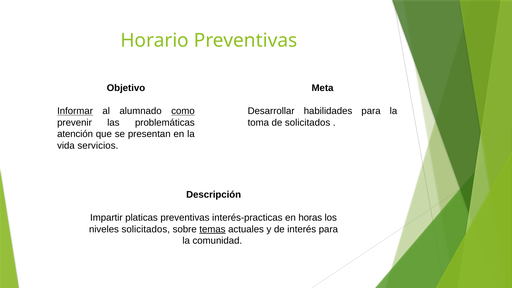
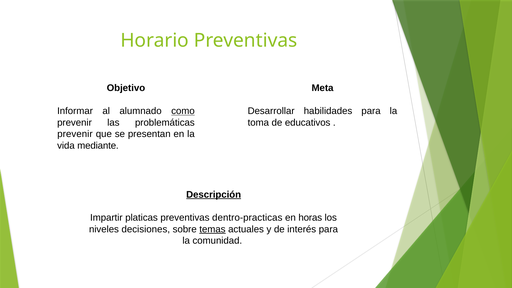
Informar underline: present -> none (75, 111)
de solicitados: solicitados -> educativos (308, 123)
atención: atención -> prevenir (75, 134)
servicios: servicios -> mediante (98, 146)
Descripción underline: none -> present (214, 195)
interés-practicas: interés-practicas -> dentro-practicas (247, 218)
niveles solicitados: solicitados -> decisiones (146, 229)
